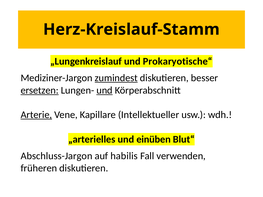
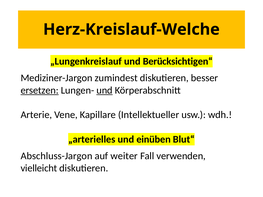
Herz-Kreislauf-Stamm: Herz-Kreislauf-Stamm -> Herz-Kreislauf-Welche (131, 29)
Prokaryotische“: Prokaryotische“ -> Berücksichtigen“ (178, 61)
zumindest underline: present -> none (116, 78)
Arterie underline: present -> none (36, 115)
habilis: habilis -> weiter (124, 156)
früheren: früheren -> vielleicht (39, 168)
